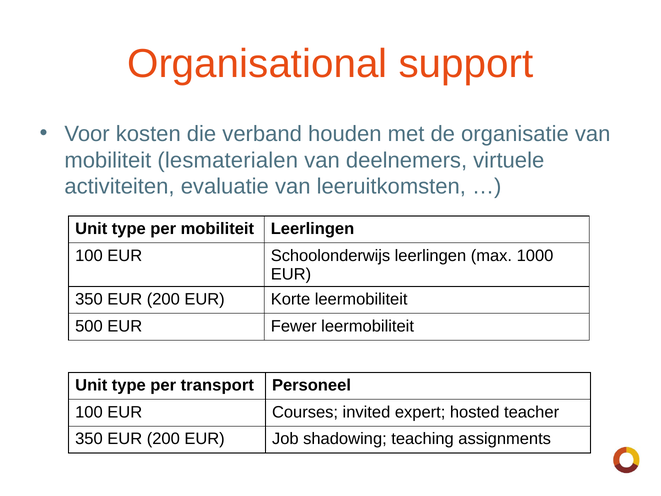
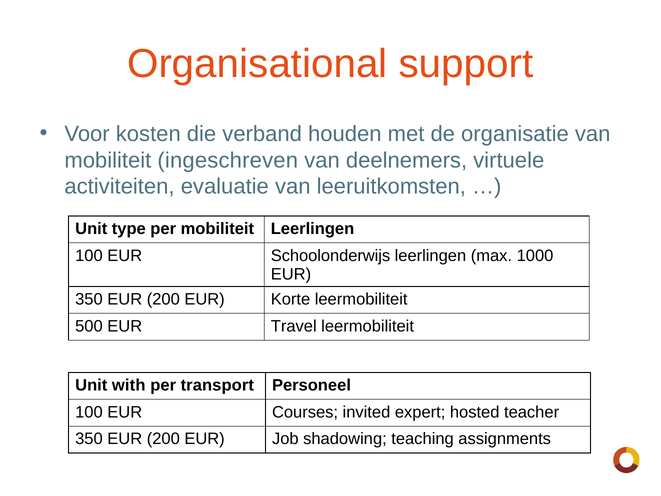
lesmaterialen: lesmaterialen -> ingeschreven (228, 160)
Fewer: Fewer -> Travel (294, 326)
type: type -> with (129, 385)
